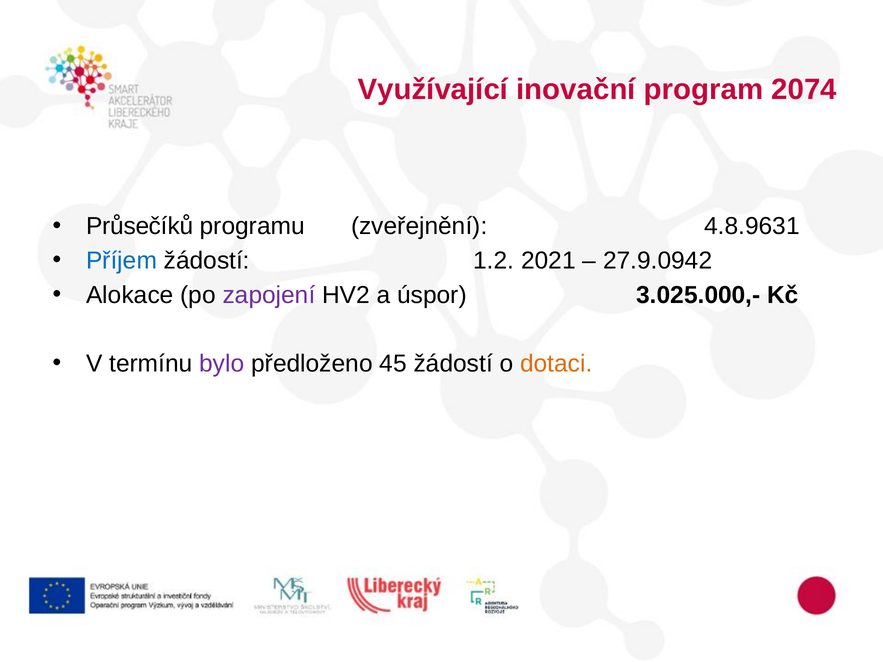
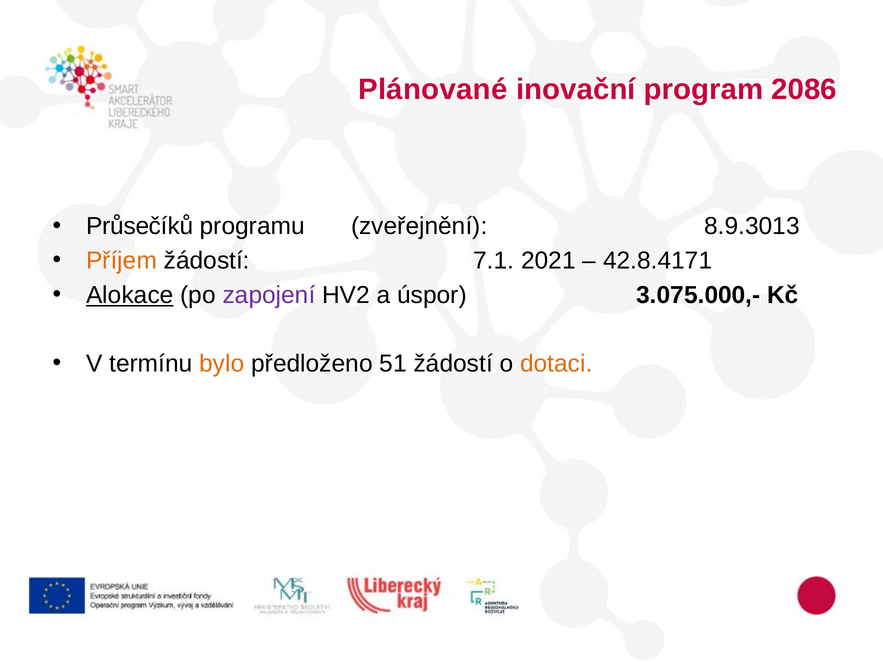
Využívající: Využívající -> Plánované (433, 90)
2074: 2074 -> 2086 (804, 90)
4.8.9631: 4.8.9631 -> 8.9.3013 (752, 226)
Příjem colour: blue -> orange (122, 261)
1.2: 1.2 -> 7.1 (494, 261)
27.9.0942: 27.9.0942 -> 42.8.4171 (658, 261)
Alokace underline: none -> present (130, 295)
3.025.000,-: 3.025.000,- -> 3.075.000,- (698, 295)
bylo colour: purple -> orange (222, 364)
45: 45 -> 51 (393, 364)
